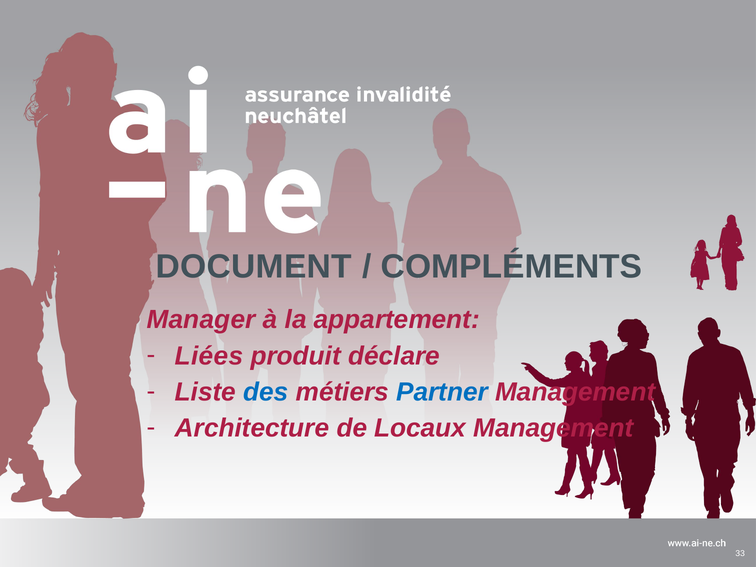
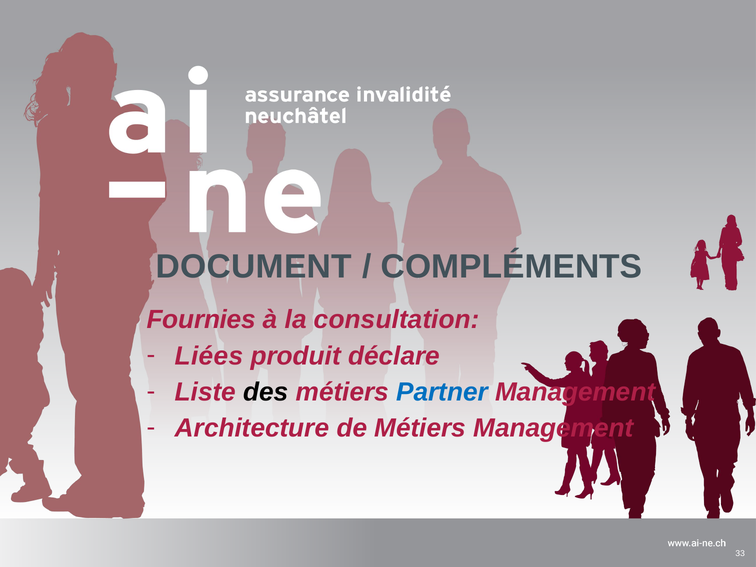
Manager: Manager -> Fournies (201, 320)
appartement: appartement -> consultation (397, 320)
des colour: blue -> black (266, 392)
de Locaux: Locaux -> Métiers (420, 428)
